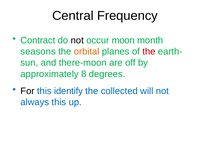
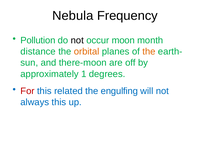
Central: Central -> Nebula (73, 16)
Contract: Contract -> Pollution (38, 41)
seasons: seasons -> distance (38, 52)
the colour: red -> orange (149, 52)
8: 8 -> 1 (84, 74)
For colour: black -> red (27, 91)
identify: identify -> related (68, 91)
collected: collected -> engulfing (119, 91)
